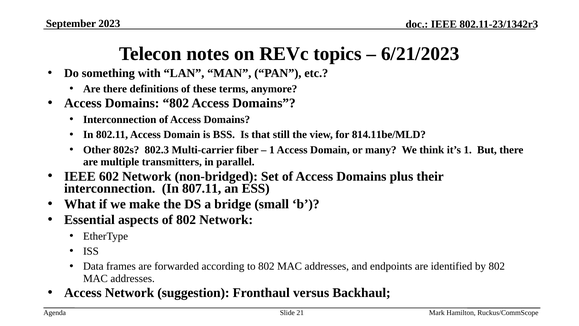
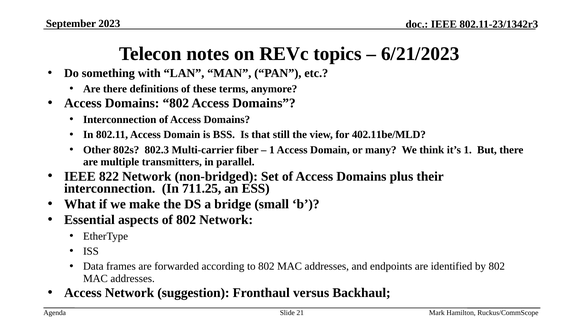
814.11be/MLD: 814.11be/MLD -> 402.11be/MLD (389, 135)
602: 602 -> 822 (109, 176)
807.11: 807.11 -> 711.25 (202, 188)
